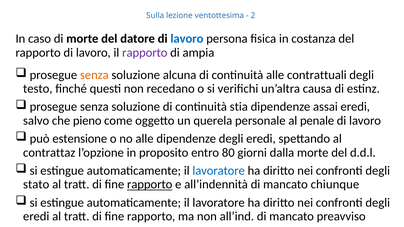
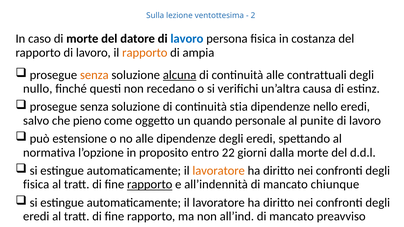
rapporto colour: purple -> orange (145, 53)
alcuna underline: none -> present (180, 75)
testo: testo -> nullo (38, 89)
assai: assai -> nello (325, 107)
querela: querela -> quando (213, 121)
penale: penale -> punite (317, 121)
contrattaz: contrattaz -> normativa (49, 153)
80: 80 -> 22 (228, 153)
lavoratore colour: blue -> orange (219, 171)
stato: stato -> fisica (36, 185)
